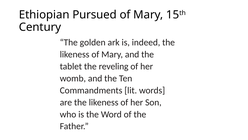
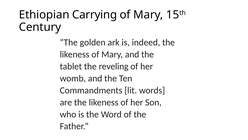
Pursued: Pursued -> Carrying (95, 15)
